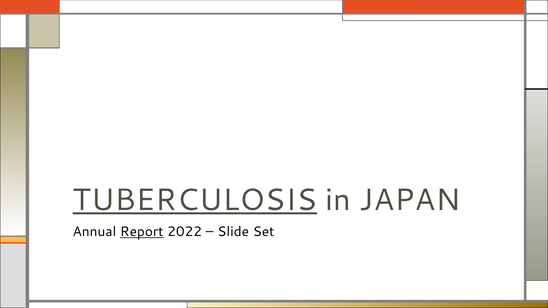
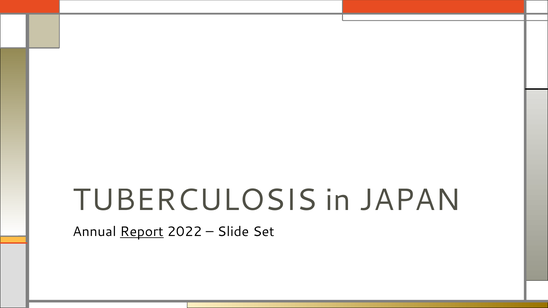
TUBERCULOSIS underline: present -> none (195, 200)
